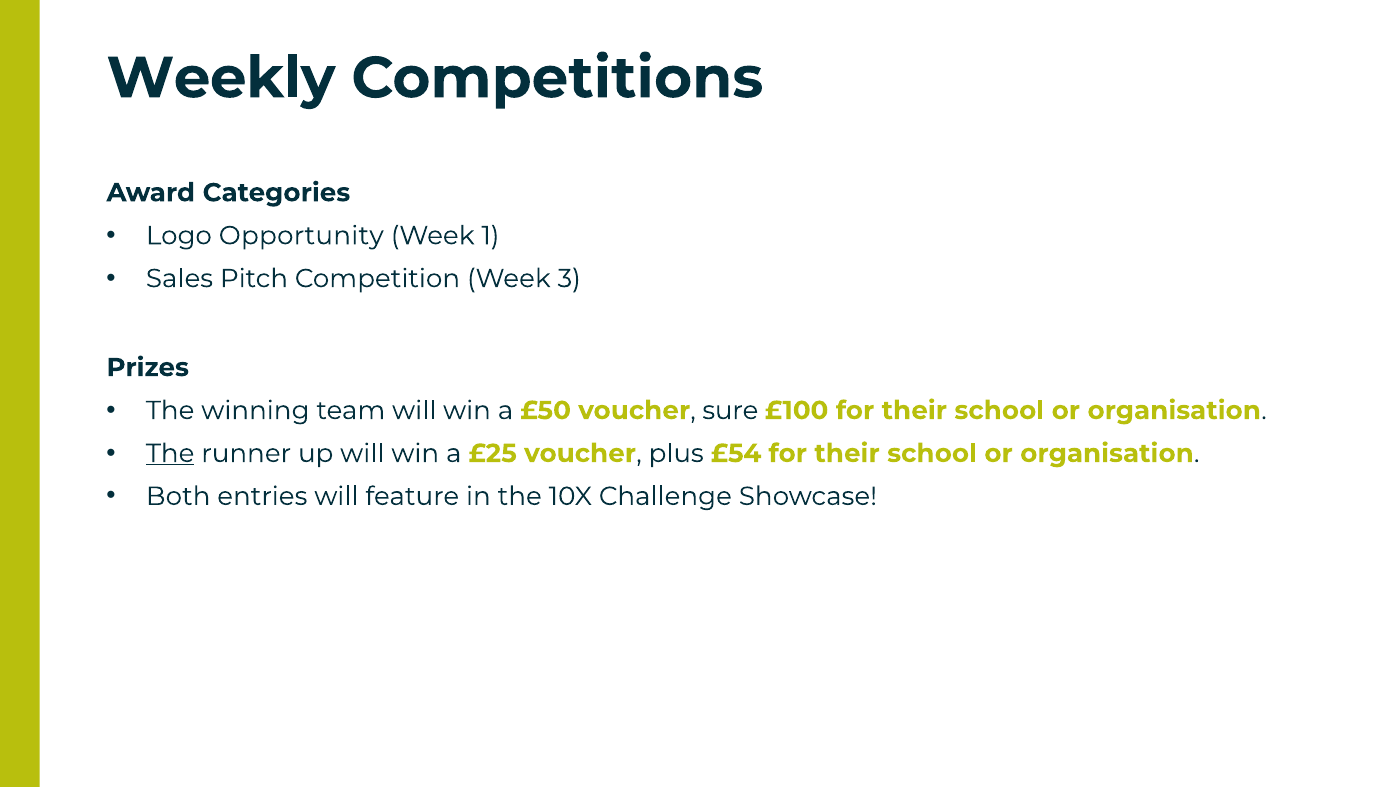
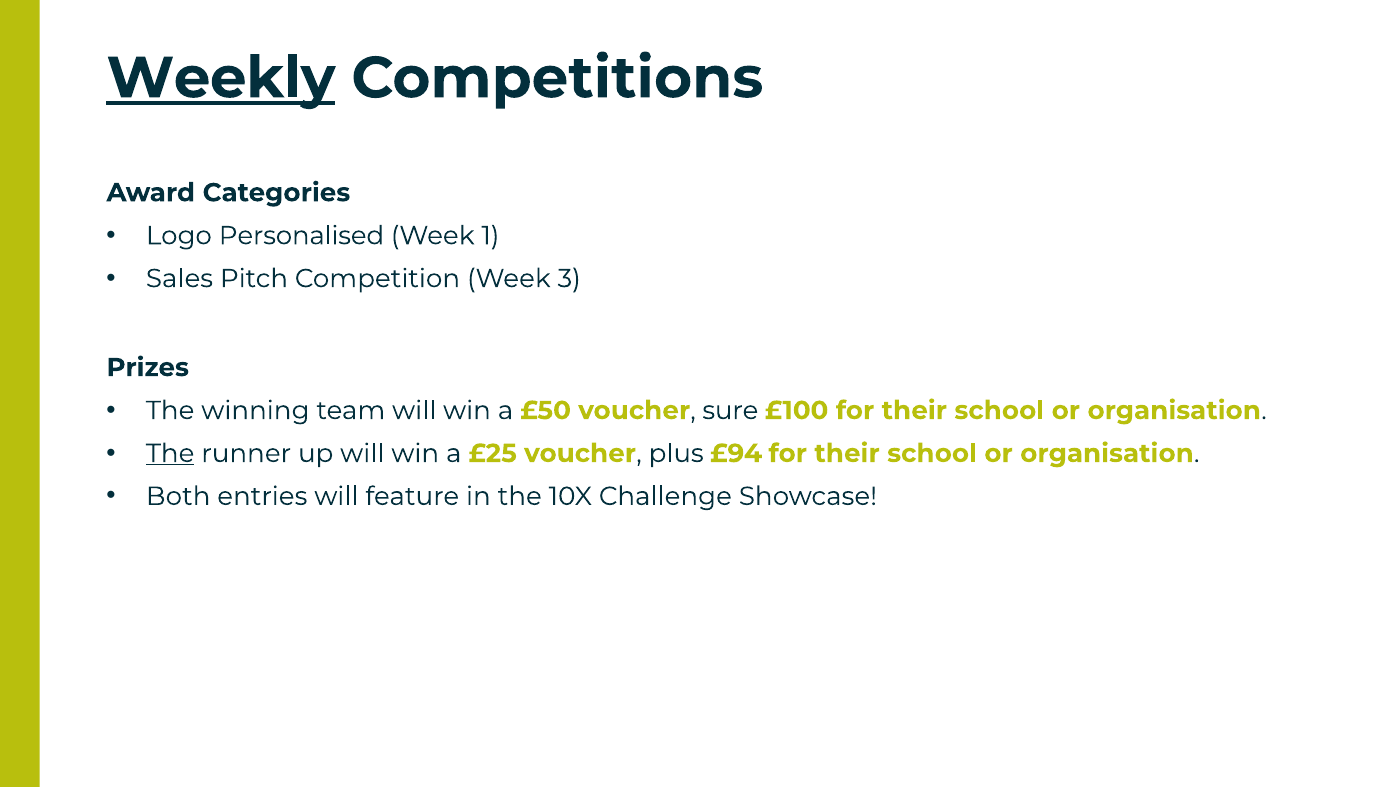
Weekly underline: none -> present (221, 78)
Opportunity: Opportunity -> Personalised (301, 236)
£54: £54 -> £94 (736, 453)
